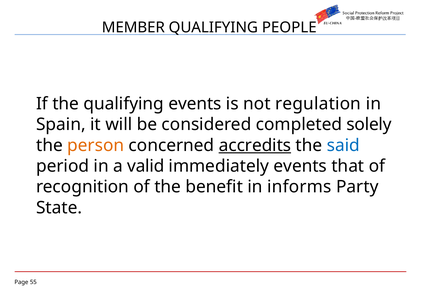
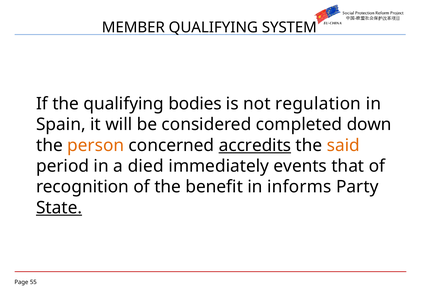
PEOPLE: PEOPLE -> SYSTEM (289, 27)
qualifying events: events -> bodies (195, 104)
solely: solely -> down (369, 124)
said colour: blue -> orange (343, 145)
valid: valid -> died (146, 166)
State underline: none -> present (59, 207)
